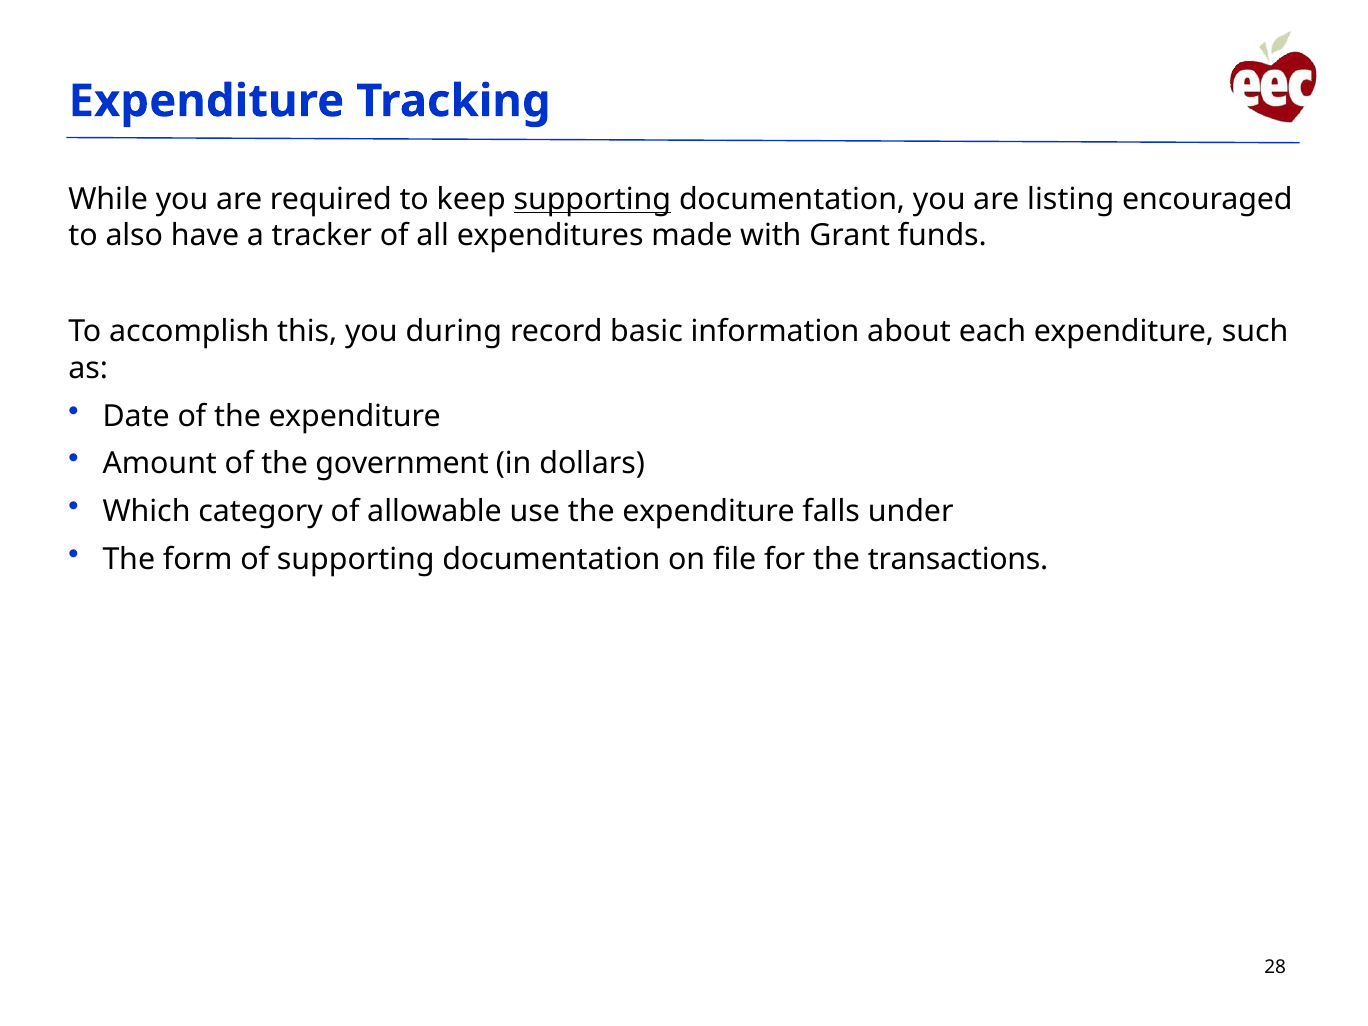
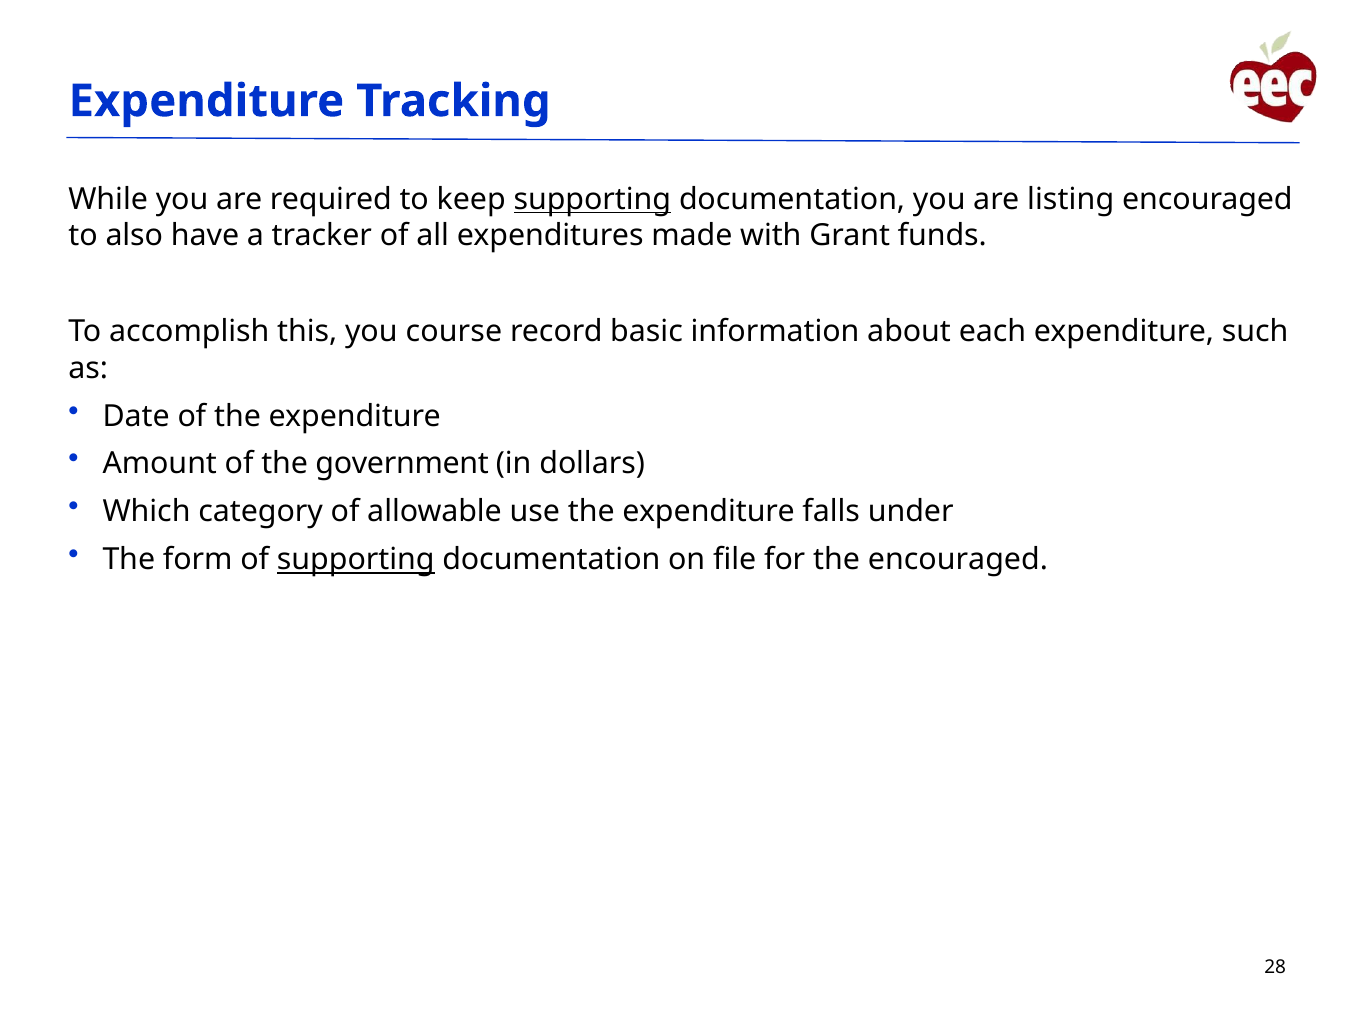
during: during -> course (454, 332)
supporting underline: none -> present (356, 560)
the transactions: transactions -> encouraged (958, 560)
